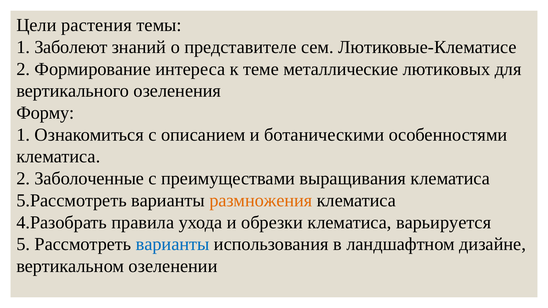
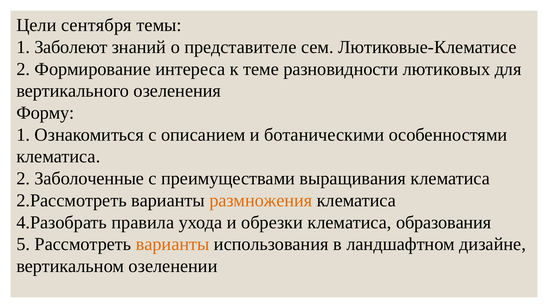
растения: растения -> сентября (97, 25)
металлические: металлические -> разновидности (341, 69)
5.Рассмотреть: 5.Рассмотреть -> 2.Рассмотреть (72, 201)
варьируется: варьируется -> образования (444, 223)
варианты colour: blue -> orange (173, 244)
